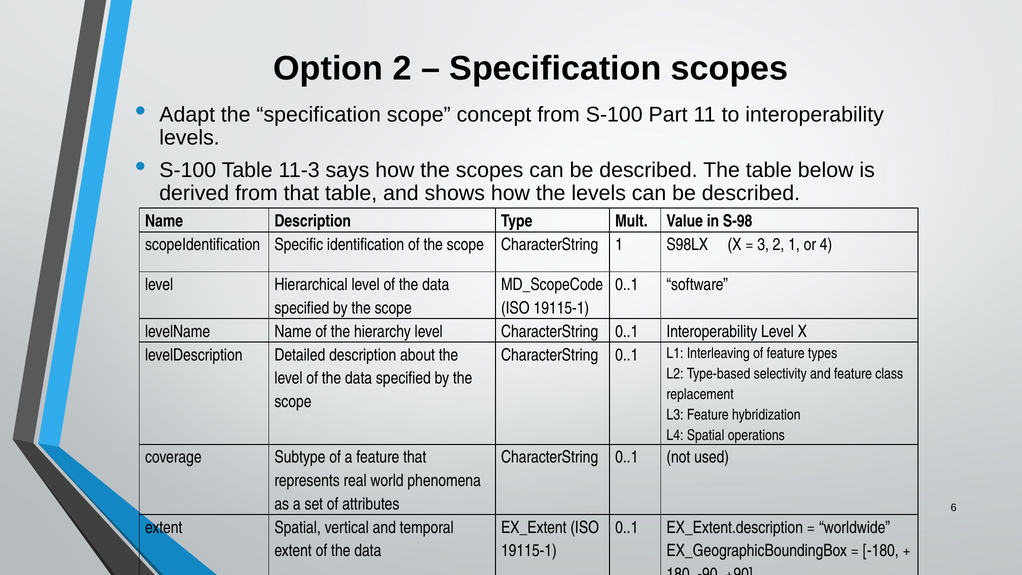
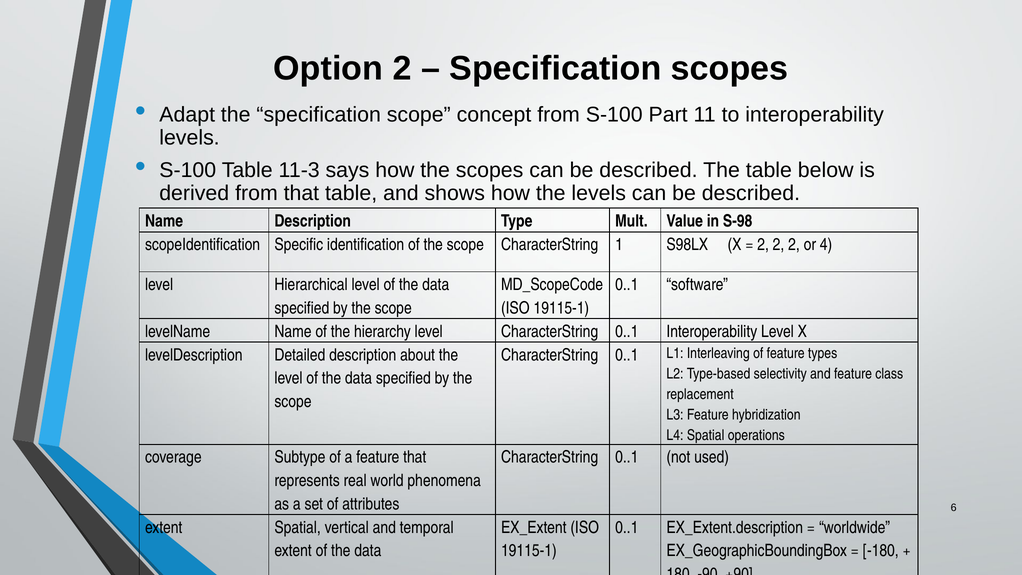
3: 3 -> 2 (763, 245)
1: 1 -> 2 (794, 245)
